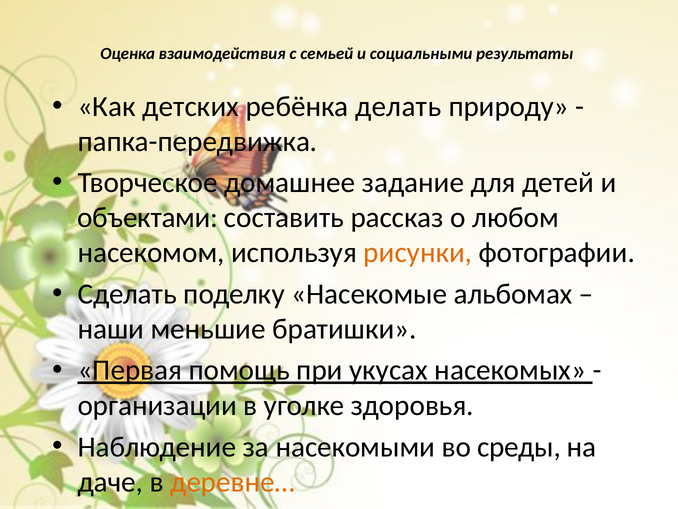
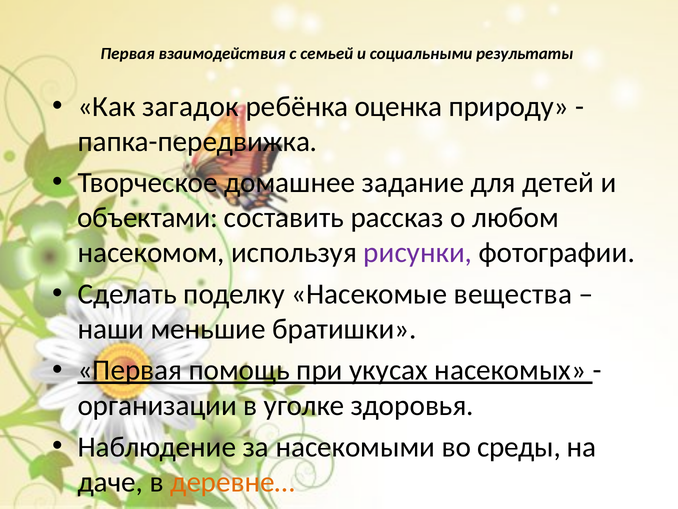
Оценка: Оценка -> Первая (128, 53)
детских: детских -> загадок (191, 106)
делать: делать -> оценка (398, 106)
рисунки colour: orange -> purple (418, 253)
альбомах: альбомах -> вещества (513, 294)
